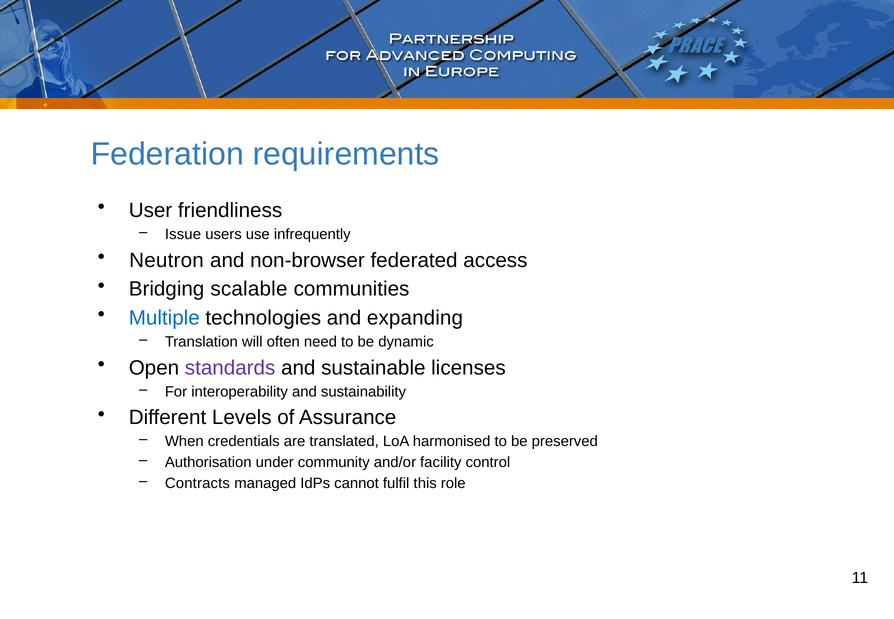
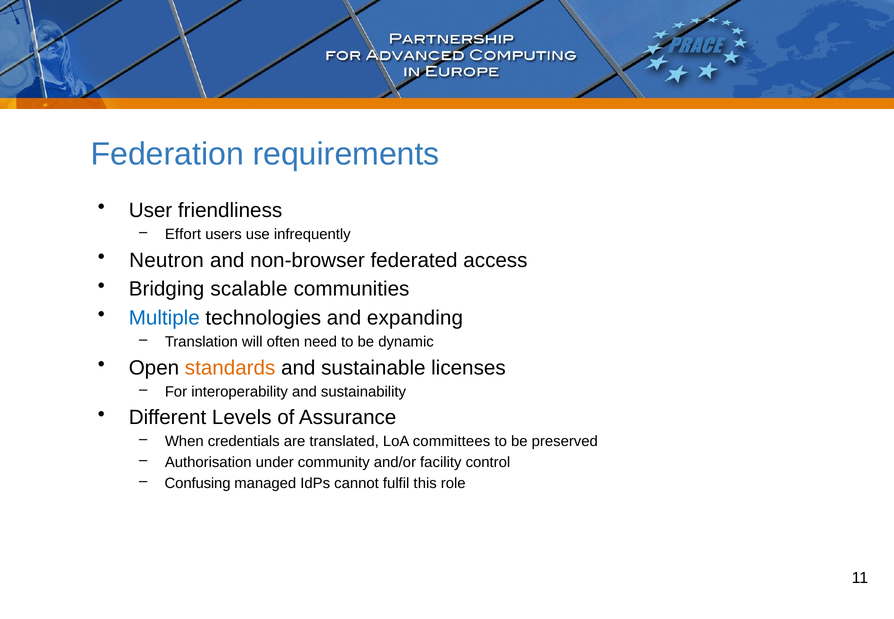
Issue: Issue -> Effort (183, 234)
standards colour: purple -> orange (230, 368)
harmonised: harmonised -> committees (452, 441)
Contracts: Contracts -> Confusing (198, 483)
